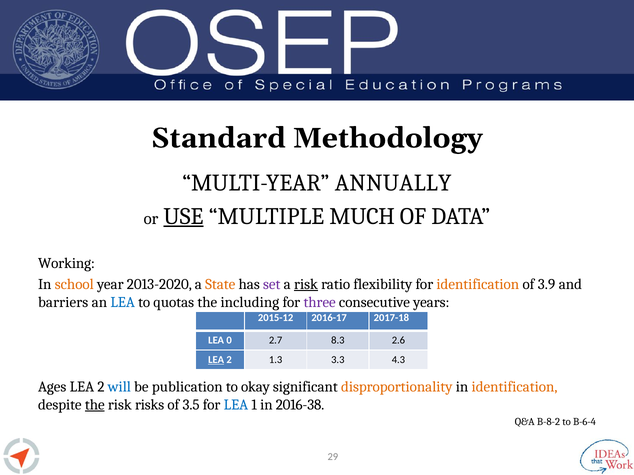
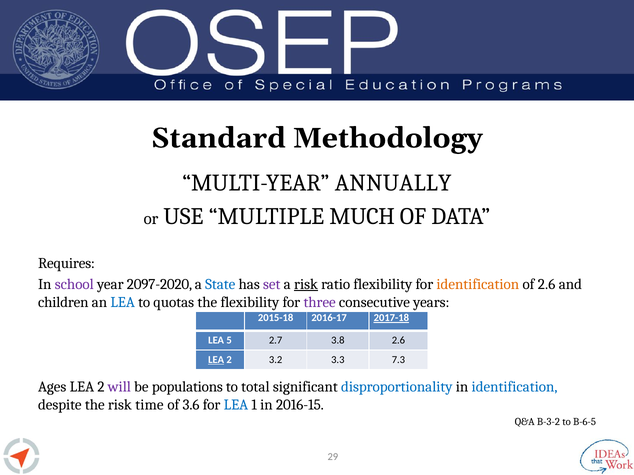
USE underline: present -> none (183, 216)
Working: Working -> Requires (66, 263)
school colour: orange -> purple (74, 285)
2013-2020: 2013-2020 -> 2097-2020 (159, 285)
State colour: orange -> blue (220, 285)
of 3.9: 3.9 -> 2.6 (547, 285)
barriers: barriers -> children (63, 302)
the including: including -> flexibility (250, 302)
2015-12: 2015-12 -> 2015-18 (276, 318)
2017-18 underline: none -> present (391, 318)
0: 0 -> 5 (229, 341)
8.3: 8.3 -> 3.8 (338, 341)
1.3: 1.3 -> 3.2 (276, 360)
4.3: 4.3 -> 7.3 (398, 360)
will colour: blue -> purple (119, 387)
publication: publication -> populations (187, 387)
okay: okay -> total (255, 387)
disproportionality colour: orange -> blue (397, 387)
identification colour: orange -> blue (515, 387)
the underline: present -> none (95, 405)
risks: risks -> time (149, 405)
3.5: 3.5 -> 3.6 (191, 405)
2016-38: 2016-38 -> 2016-15 (300, 405)
B-8-2: B-8-2 -> B-3-2 (548, 422)
B-6-4: B-6-4 -> B-6-5 (584, 422)
